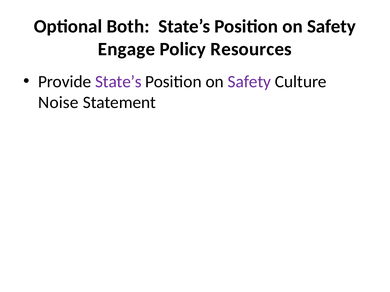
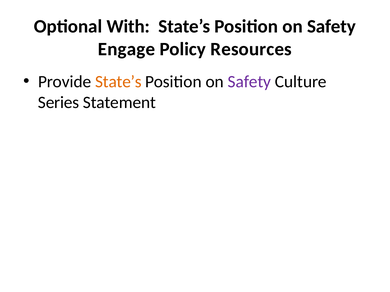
Both: Both -> With (128, 26)
State’s colour: purple -> orange (118, 82)
Noise: Noise -> Series (59, 103)
